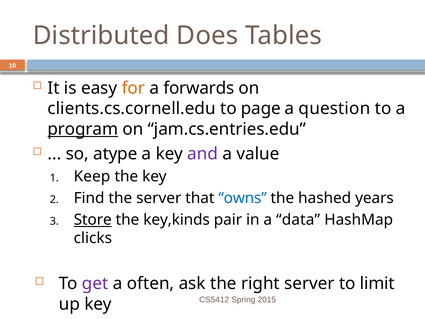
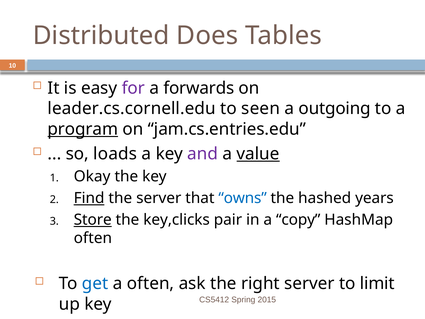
for colour: orange -> purple (133, 88)
clients.cs.cornell.edu: clients.cs.cornell.edu -> leader.cs.cornell.edu (132, 109)
page: page -> seen (261, 109)
question: question -> outgoing (335, 109)
atype: atype -> loads (115, 154)
value underline: none -> present (258, 154)
Keep: Keep -> Okay (92, 176)
Find underline: none -> present (89, 198)
key,kinds: key,kinds -> key,clicks (177, 220)
data: data -> copy (298, 220)
clicks: clicks -> often (93, 238)
get colour: purple -> blue (95, 283)
